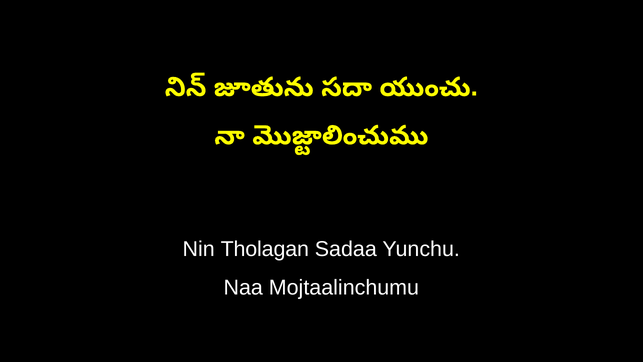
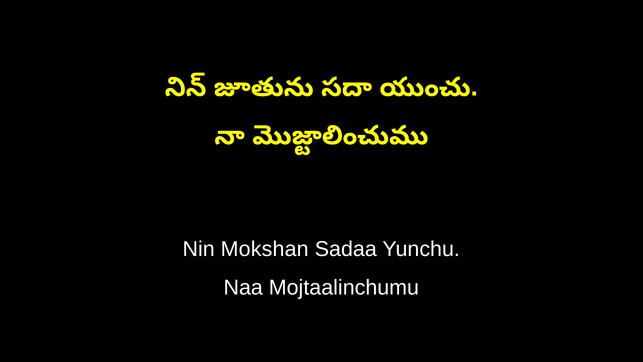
Tholagan: Tholagan -> Mokshan (265, 249)
